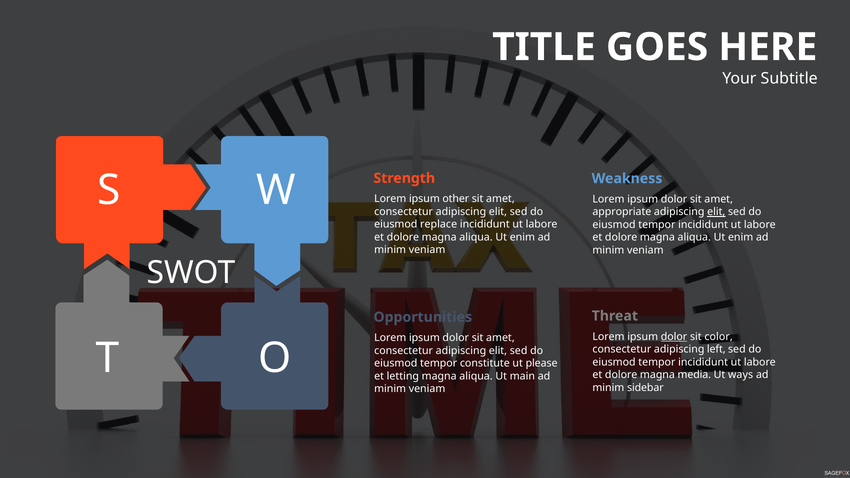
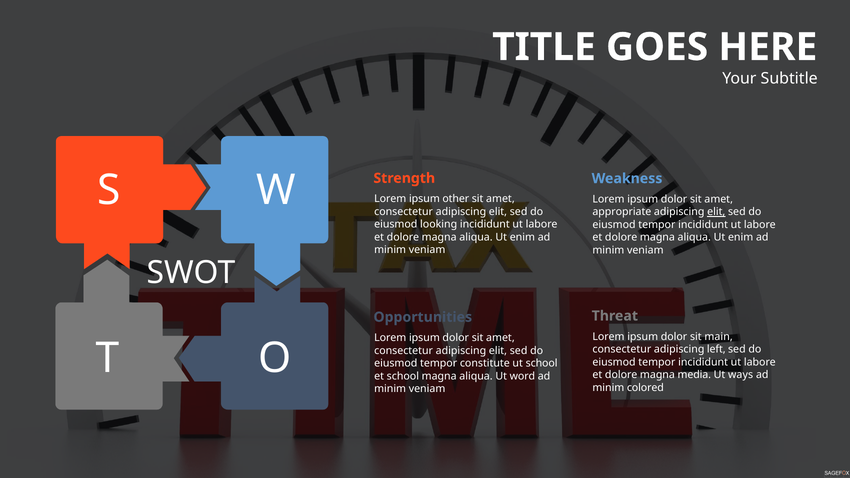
replace: replace -> looking (439, 224)
dolor underline: present -> none (674, 337)
color: color -> main (719, 337)
ut please: please -> school (542, 363)
et letting: letting -> school (403, 376)
main: main -> word (522, 376)
sidebar: sidebar -> colored (645, 388)
